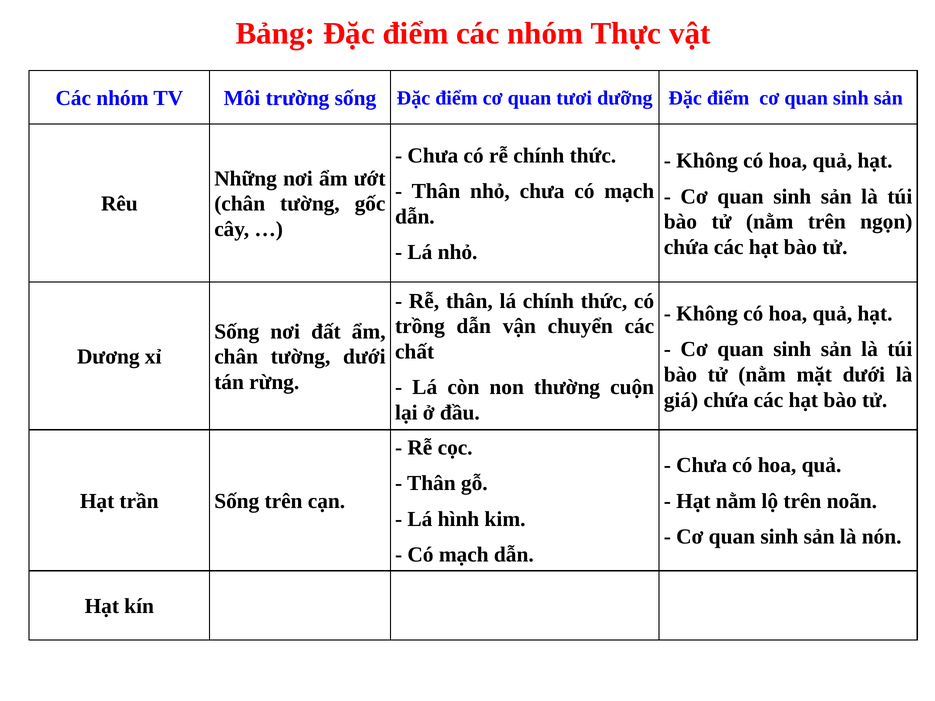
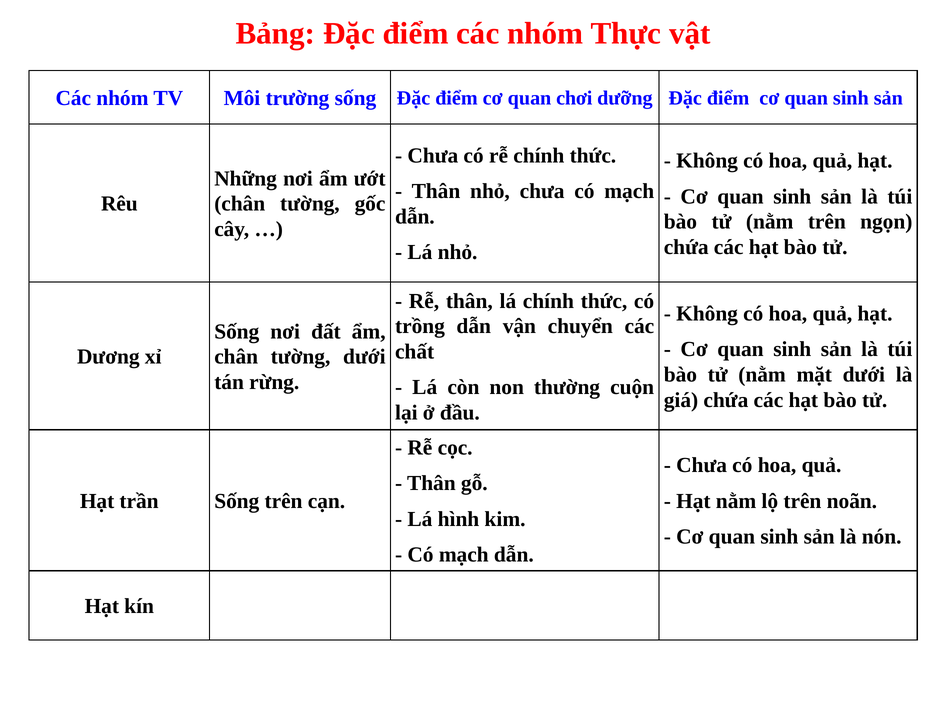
tươi: tươi -> chơi (574, 98)
